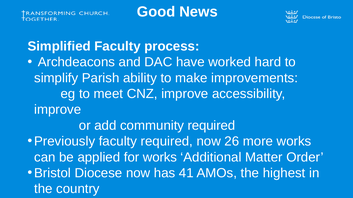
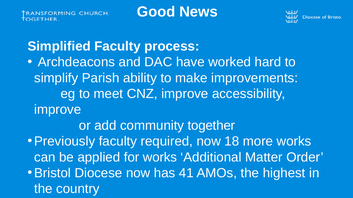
community required: required -> together (211, 126)
26: 26 -> 18 (232, 142)
